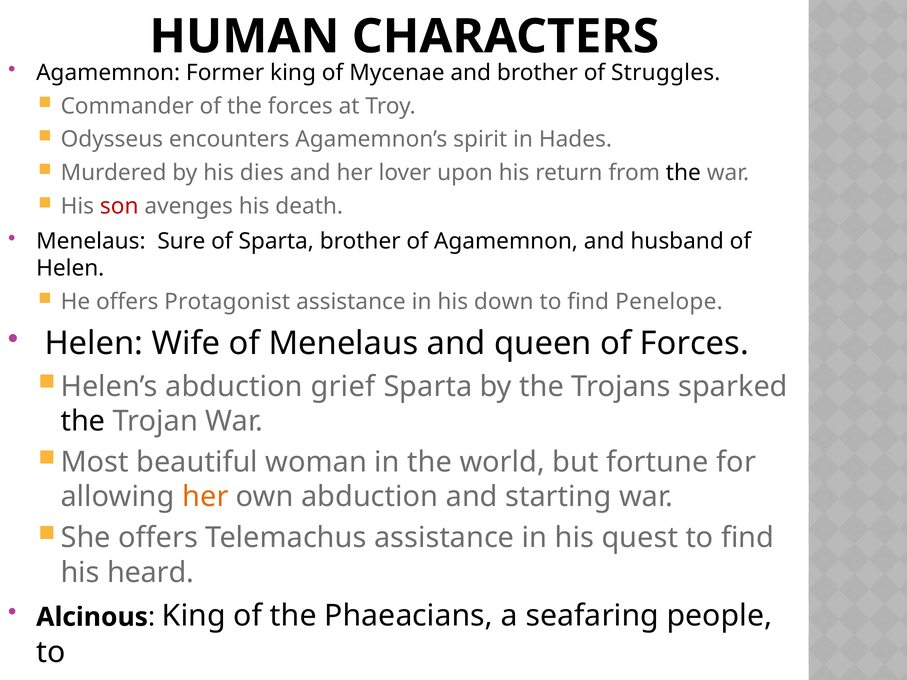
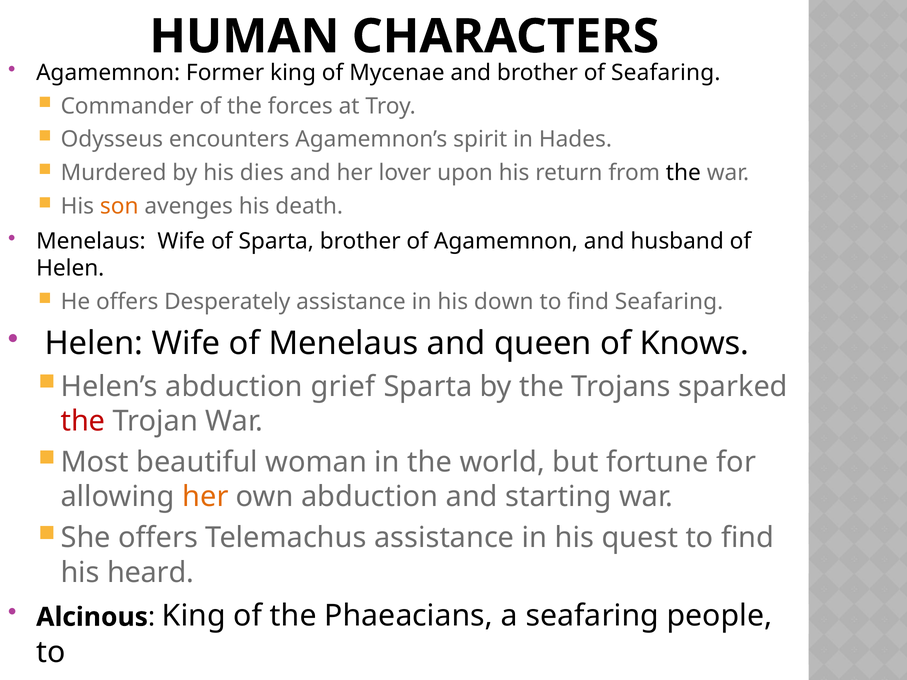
Struggles: Struggles -> Seafaring (666, 73)
son colour: red -> orange (119, 207)
Menelaus Sure: Sure -> Wife (181, 241)
Protagonist: Protagonist -> Desperately (227, 302)
find Penelope: Penelope -> Seafaring (669, 302)
of Forces: Forces -> Knows (694, 344)
the colour: black -> red (83, 421)
